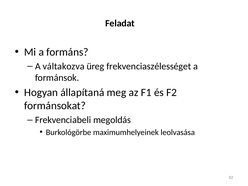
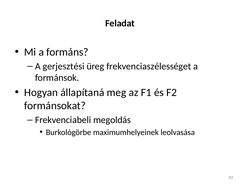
váltakozva: váltakozva -> gerjesztési (64, 66)
